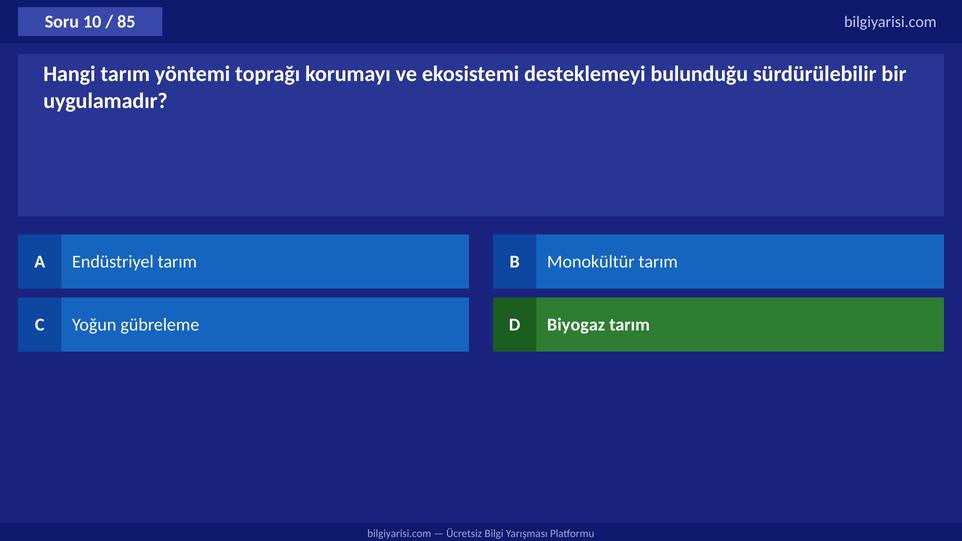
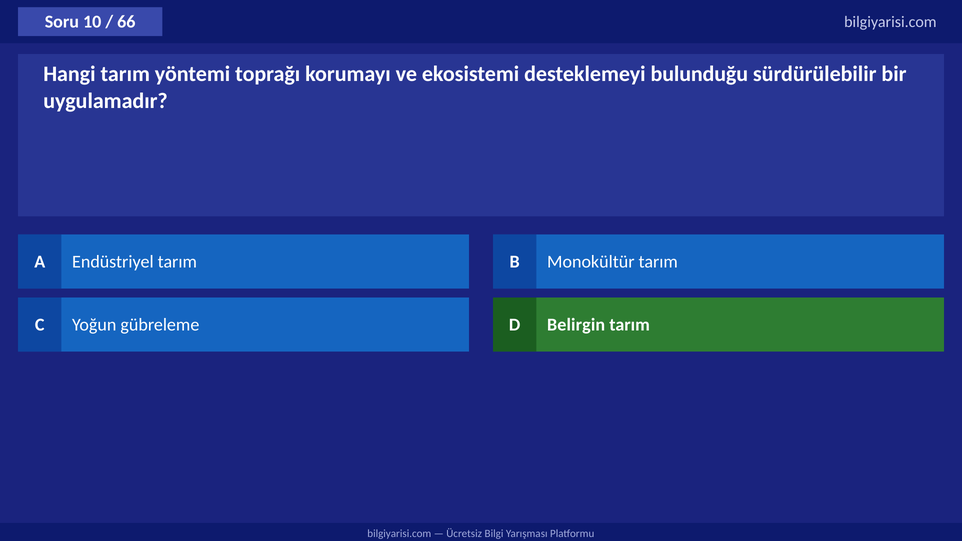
85: 85 -> 66 (126, 22)
Biyogaz: Biyogaz -> Belirgin (576, 325)
